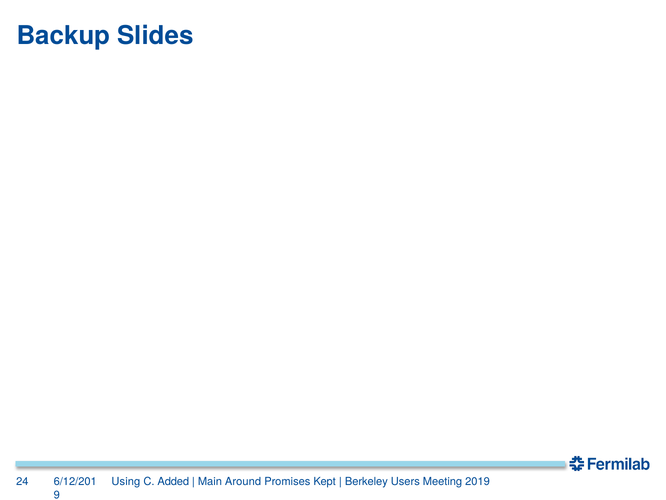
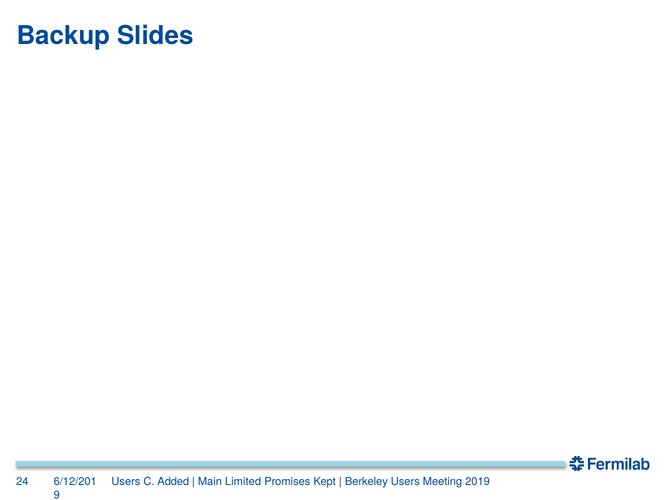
Using: Using -> Users (126, 481)
Around: Around -> Limited (243, 481)
